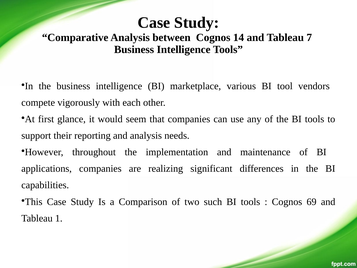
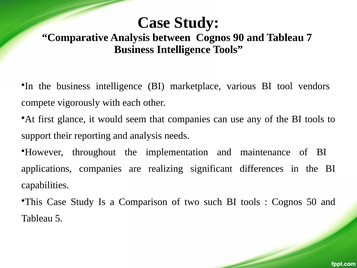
14: 14 -> 90 (239, 37)
69: 69 -> 50 (312, 202)
1: 1 -> 5 (59, 218)
